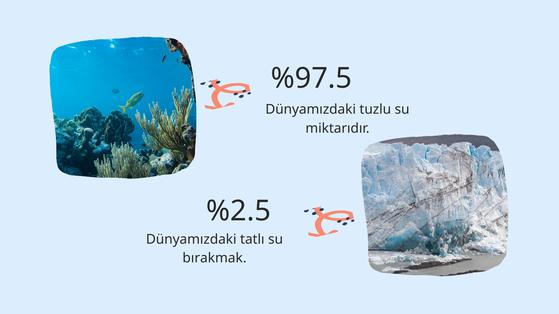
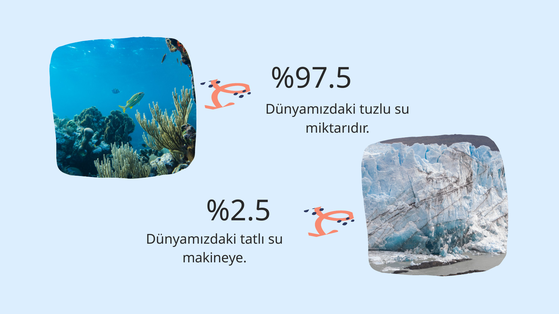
bırakmak: bırakmak -> makineye (215, 258)
